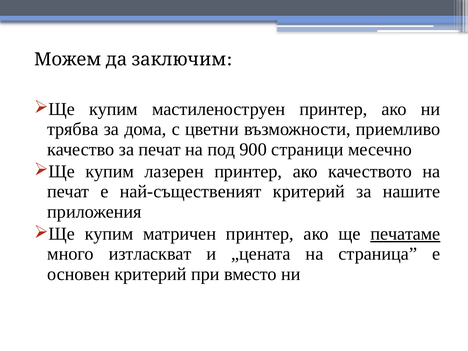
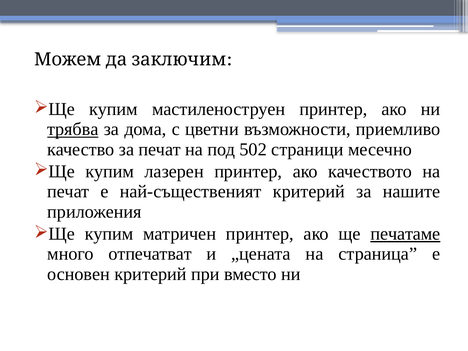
трябва underline: none -> present (73, 129)
900: 900 -> 502 (253, 149)
изтласкват: изтласкват -> отпечатват (150, 254)
